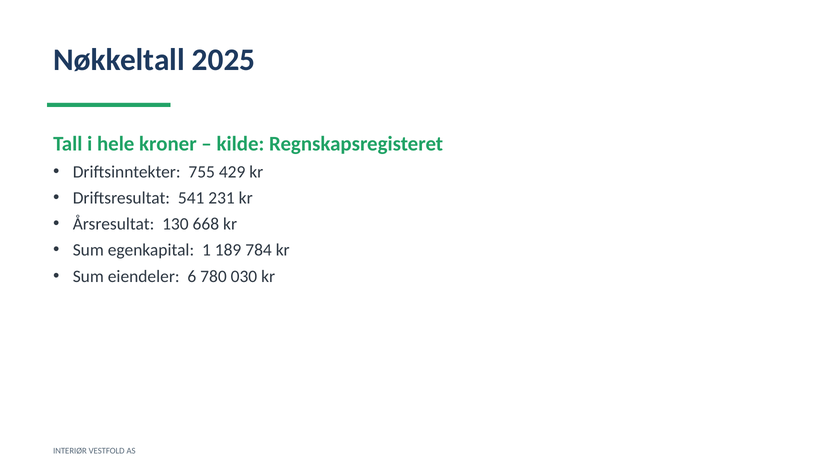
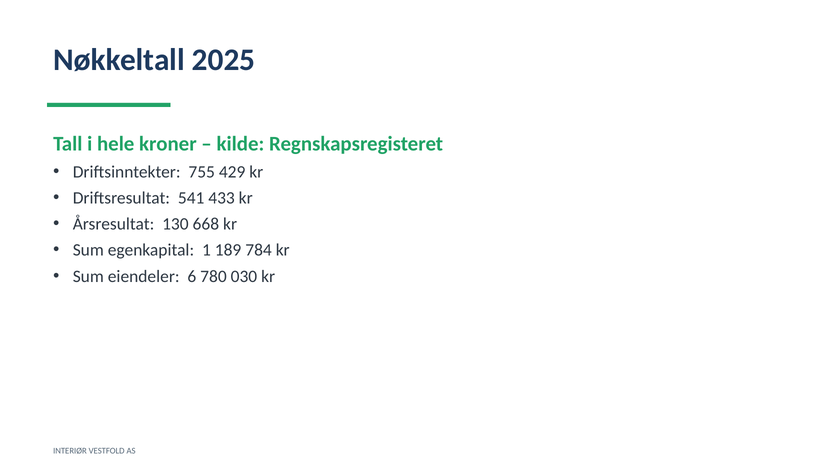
231: 231 -> 433 (222, 198)
